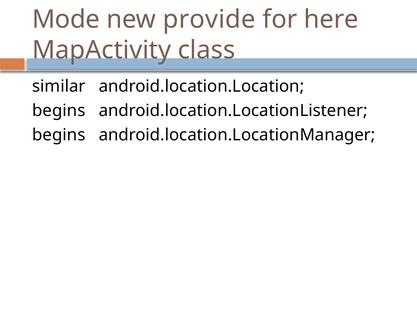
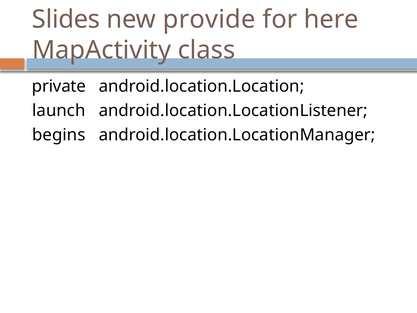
Mode: Mode -> Slides (66, 20)
similar: similar -> private (59, 86)
begins: begins -> launch (59, 111)
